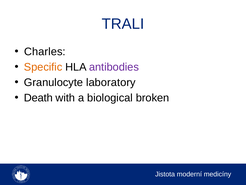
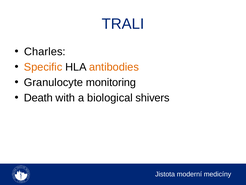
antibodies colour: purple -> orange (114, 67)
laboratory: laboratory -> monitoring (111, 82)
broken: broken -> shivers (153, 98)
